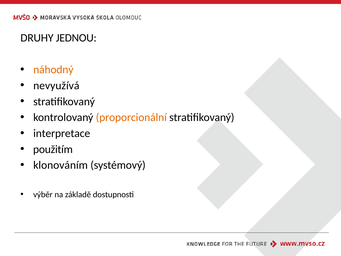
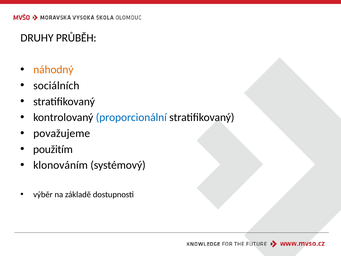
JEDNOU: JEDNOU -> PRŮBĚH (76, 38)
nevyužívá: nevyužívá -> sociálních (56, 86)
proporcionální colour: orange -> blue (131, 117)
interpretace: interpretace -> považujeme (62, 133)
